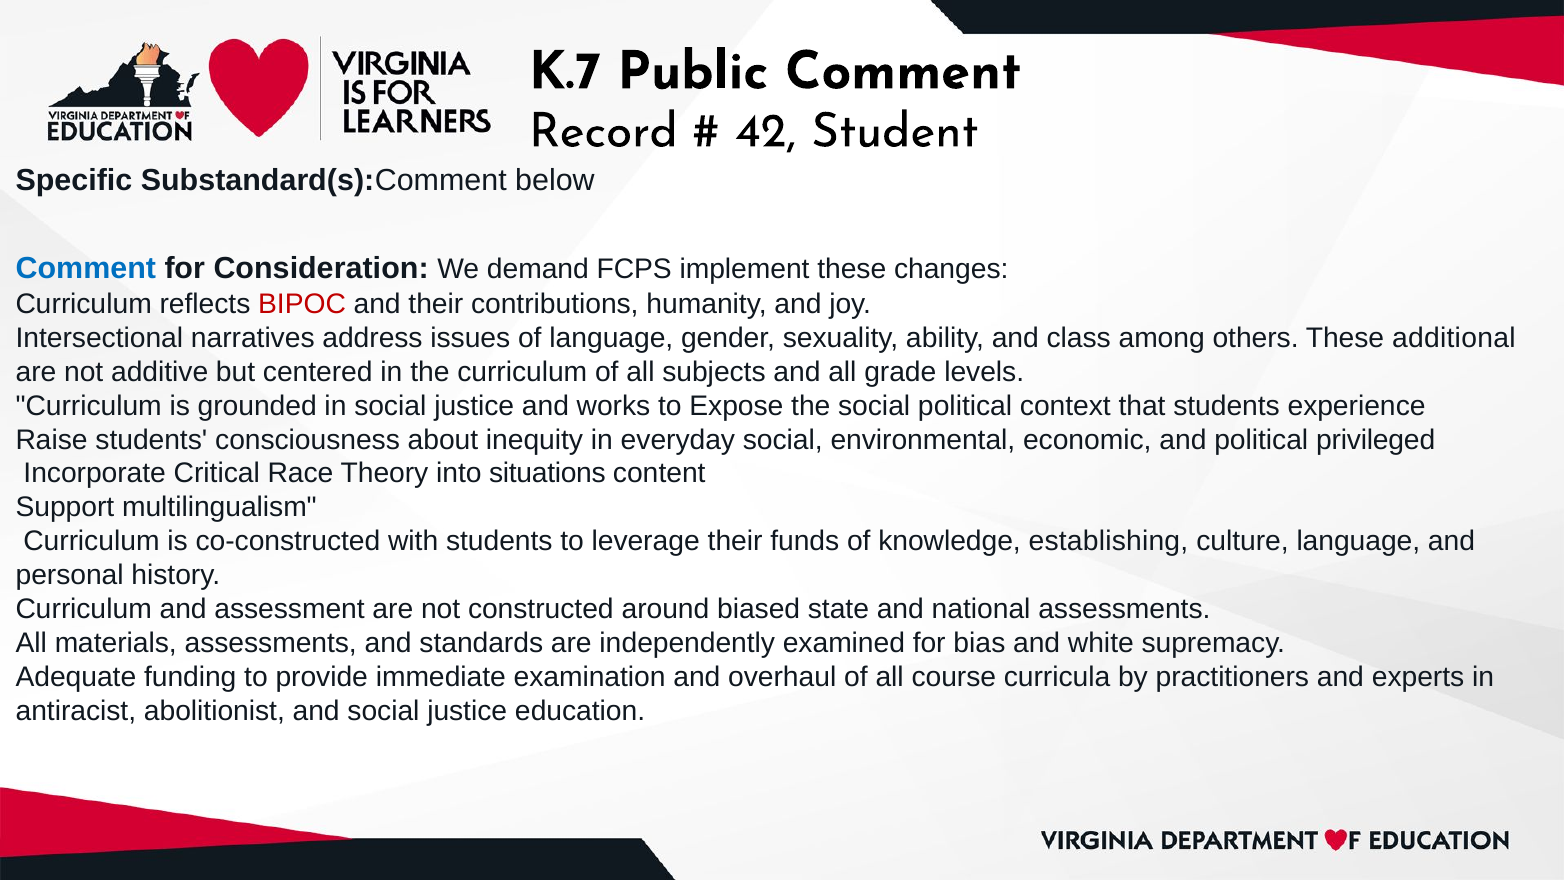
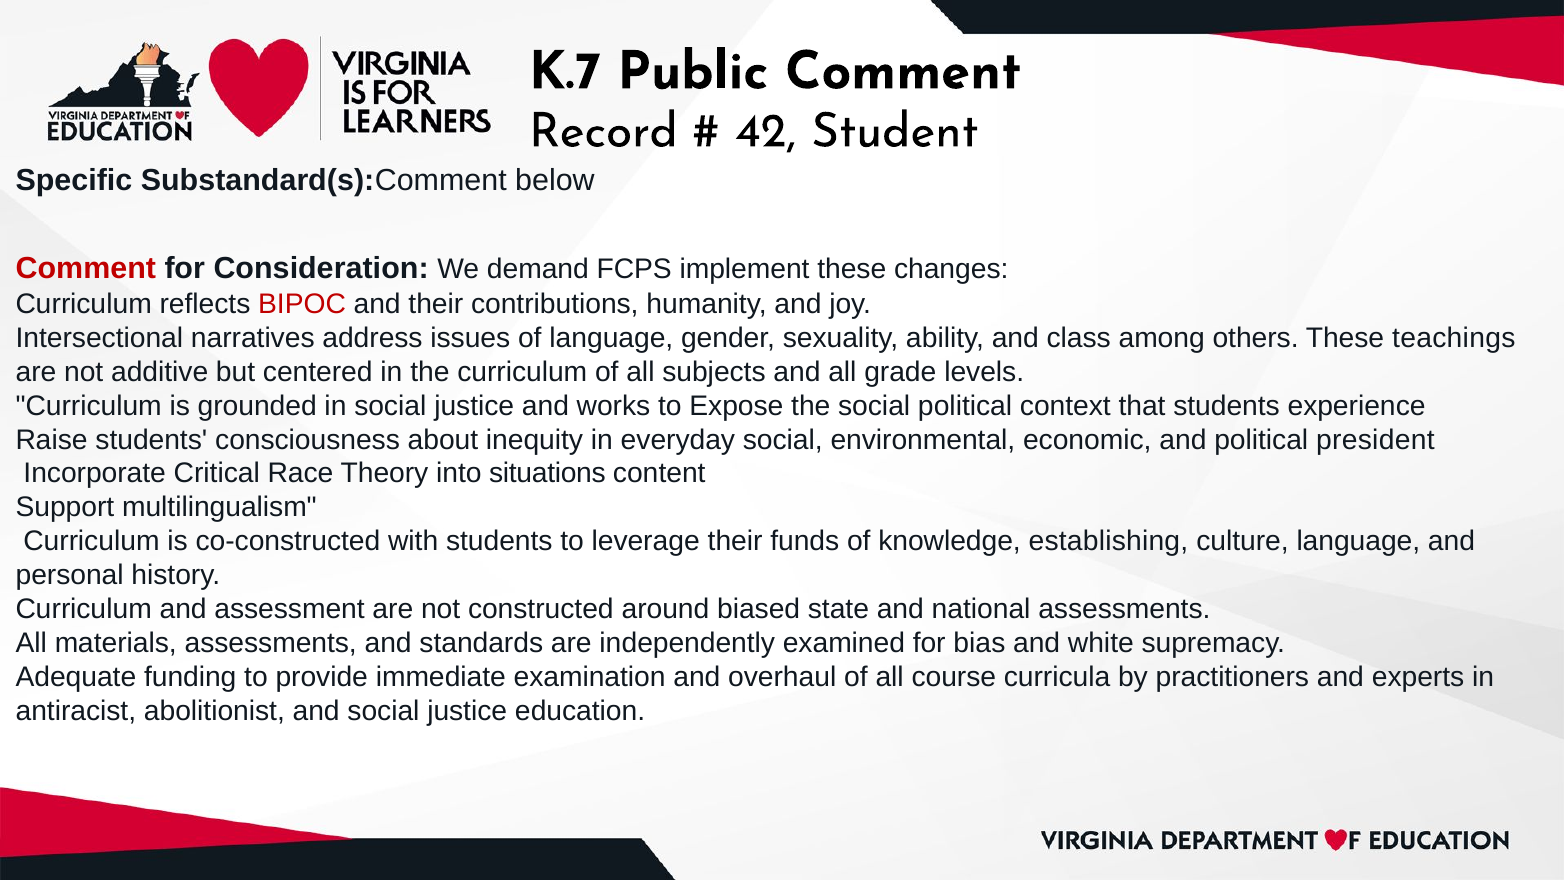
Comment colour: blue -> red (86, 269)
additional: additional -> teachings (1454, 338)
privileged: privileged -> president (1375, 440)
